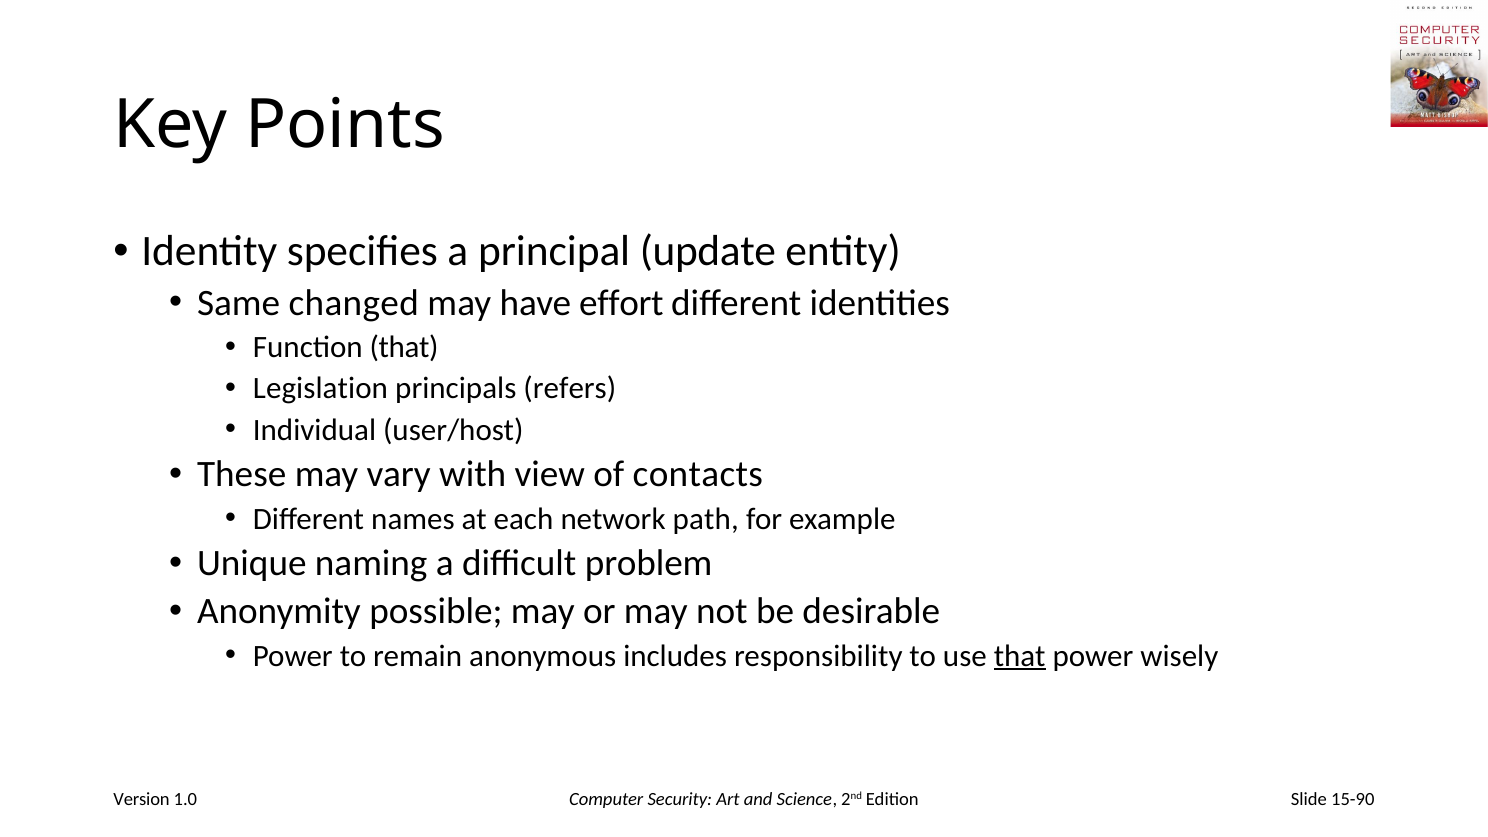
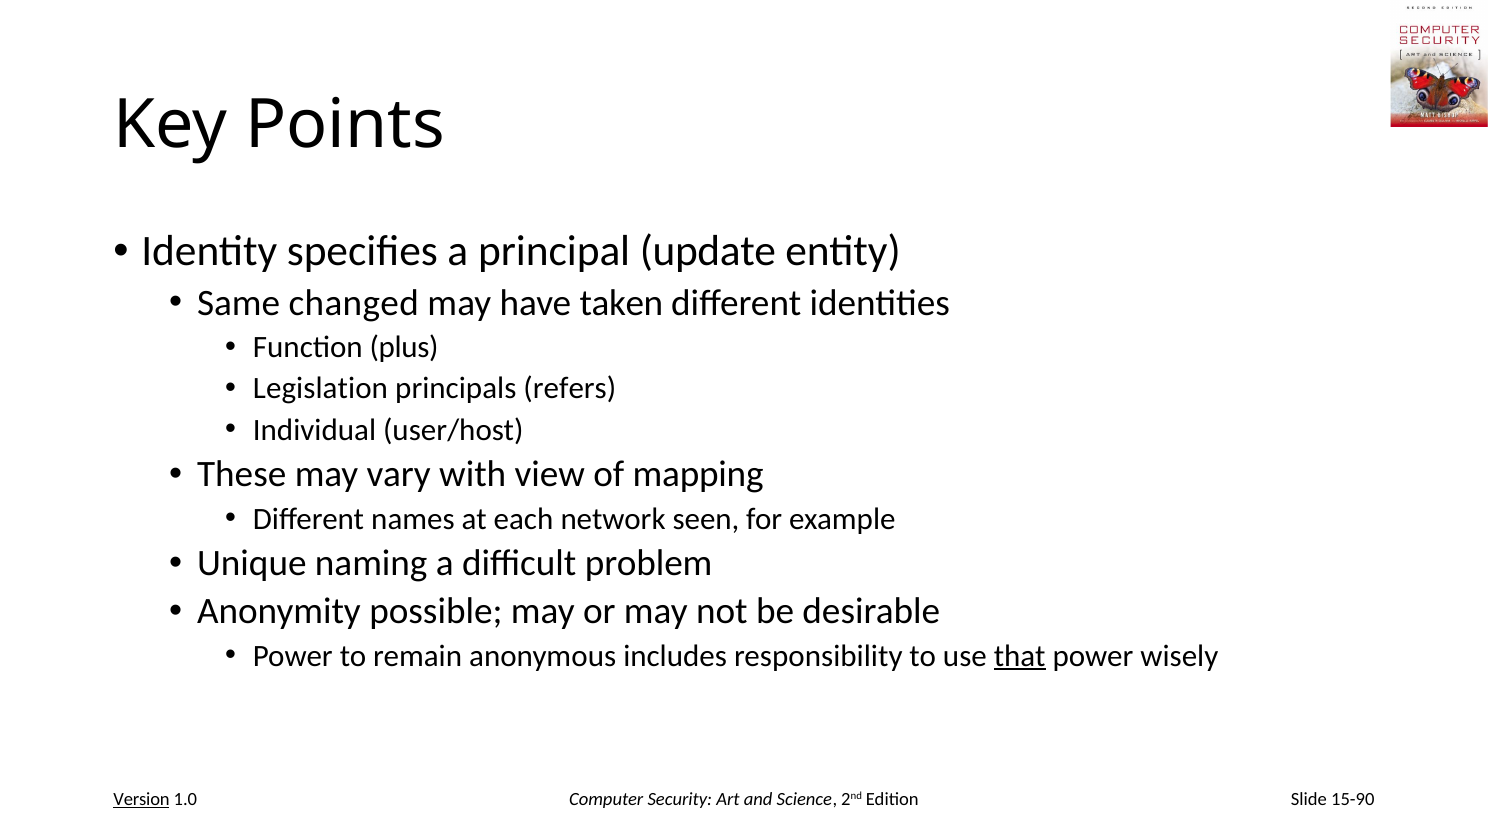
effort: effort -> taken (621, 303)
Function that: that -> plus (404, 347)
contacts: contacts -> mapping (698, 474)
path: path -> seen (706, 519)
Version underline: none -> present (142, 799)
